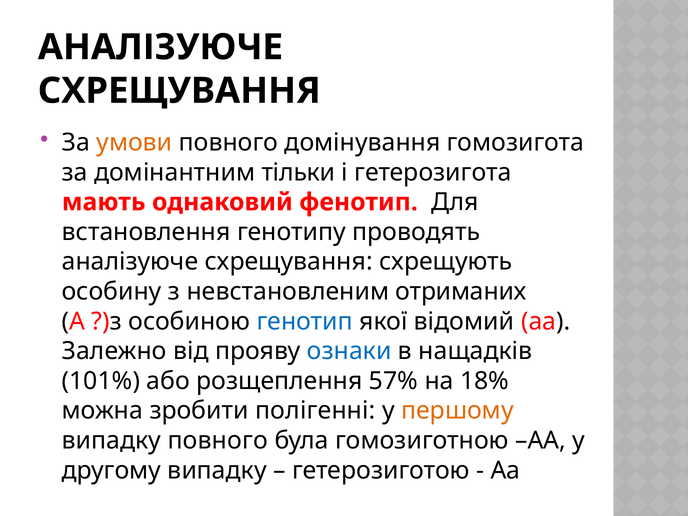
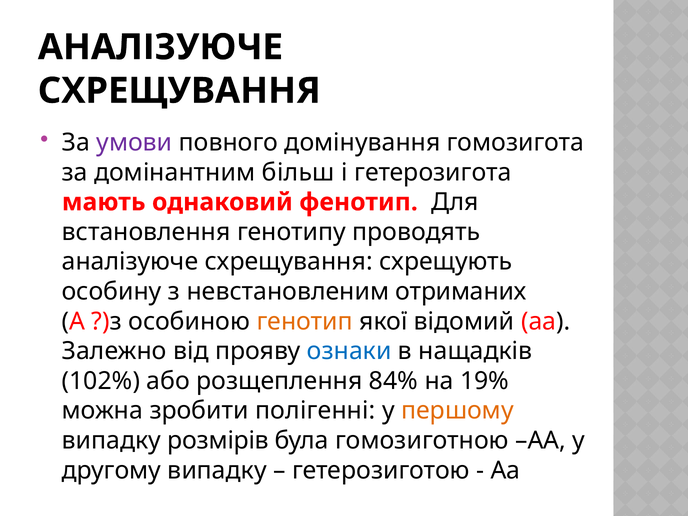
умови colour: orange -> purple (134, 143)
тільки: тільки -> більш (298, 172)
генотип colour: blue -> orange (305, 321)
101%: 101% -> 102% (101, 381)
57%: 57% -> 84% (393, 381)
18%: 18% -> 19% (485, 381)
випадку повного: повного -> розмірів (218, 441)
